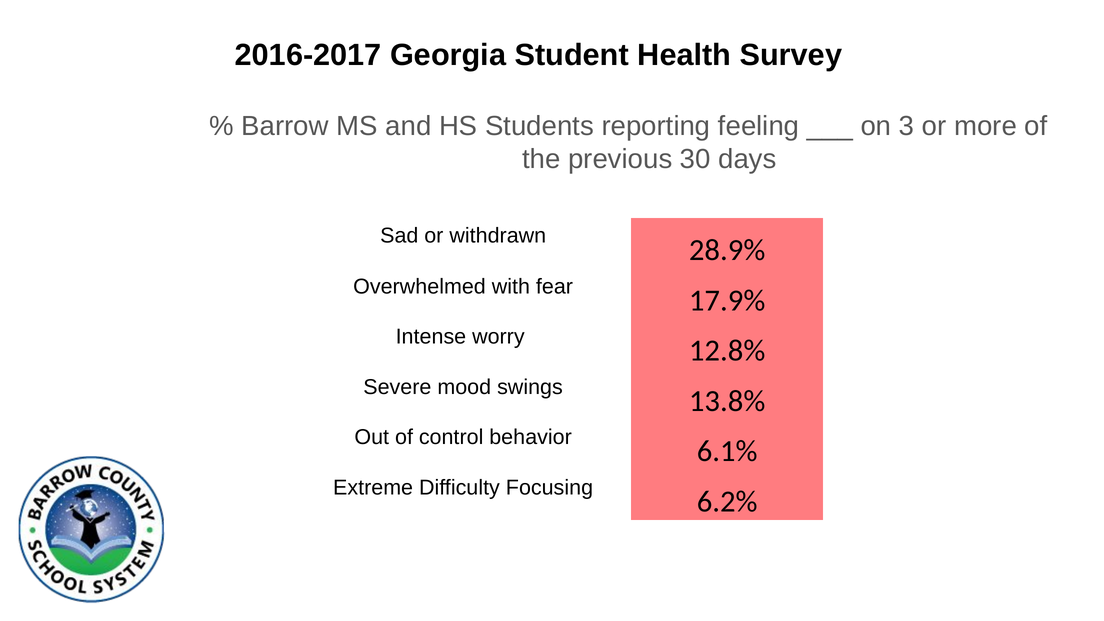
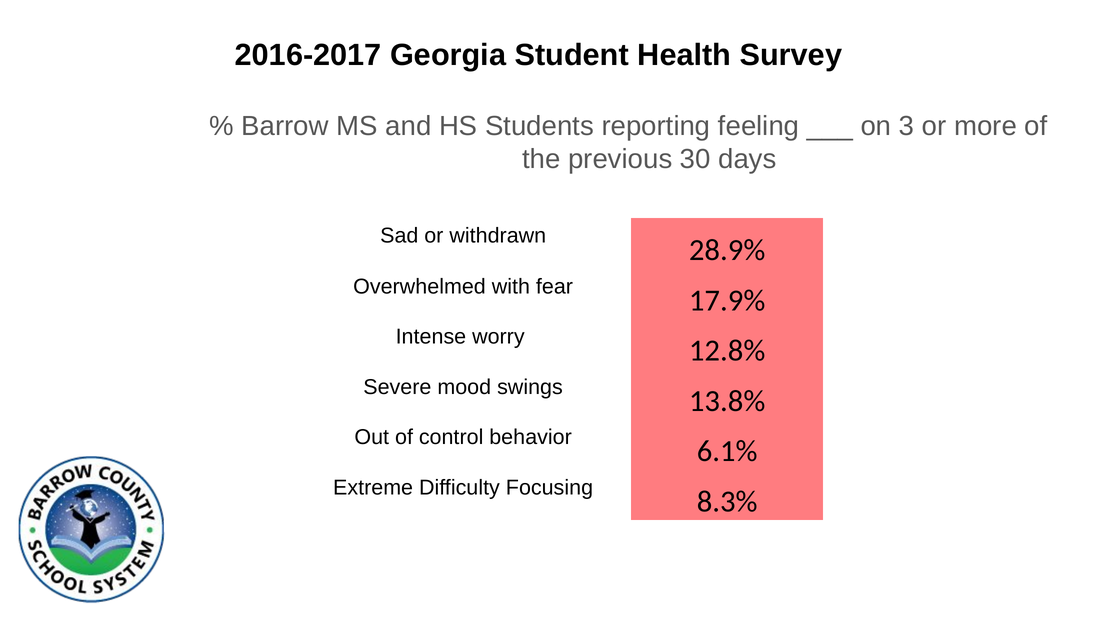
6.2%: 6.2% -> 8.3% (727, 501)
